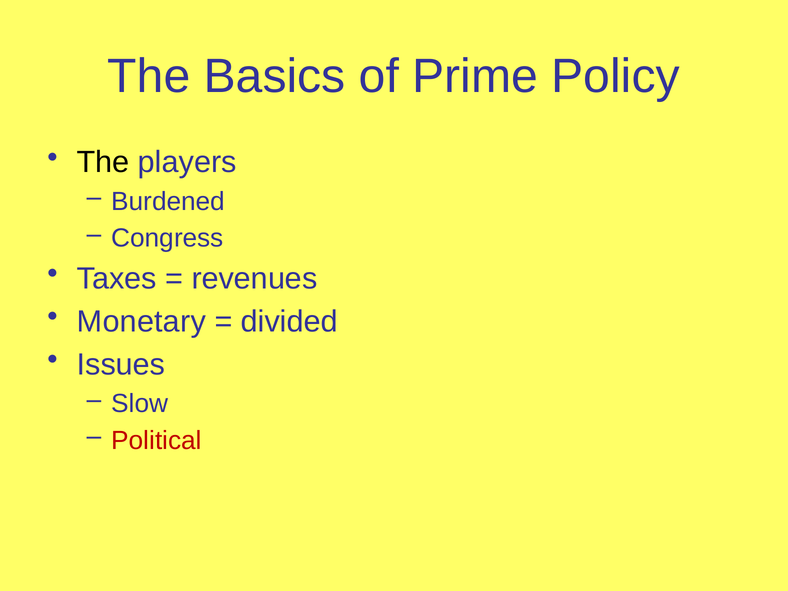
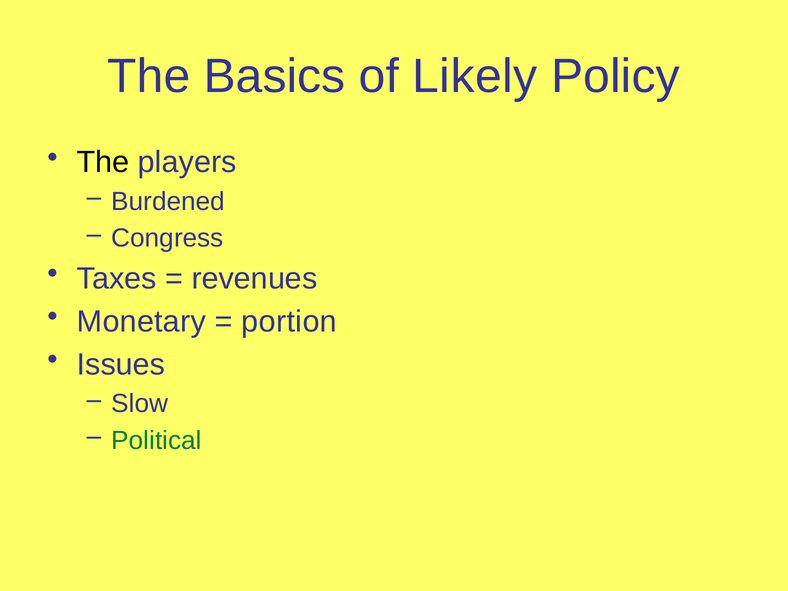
Prime: Prime -> Likely (475, 76)
divided: divided -> portion (289, 322)
Political colour: red -> green (157, 441)
